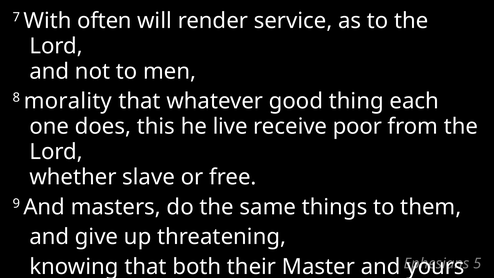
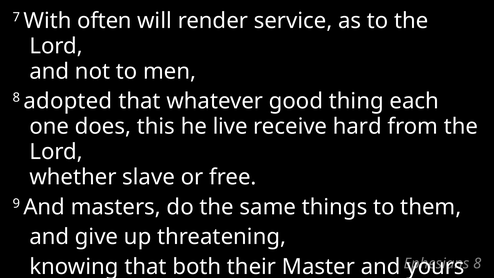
morality: morality -> adopted (68, 101)
poor: poor -> hard (357, 127)
5: 5 -> 8 (477, 263)
